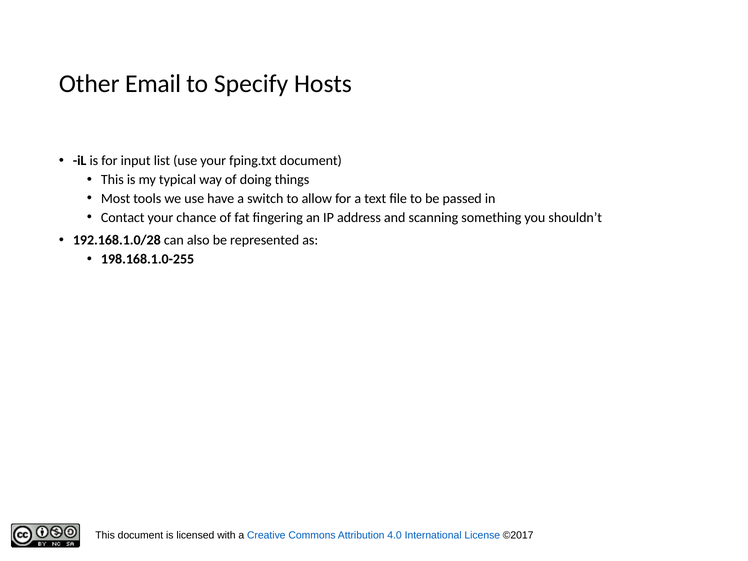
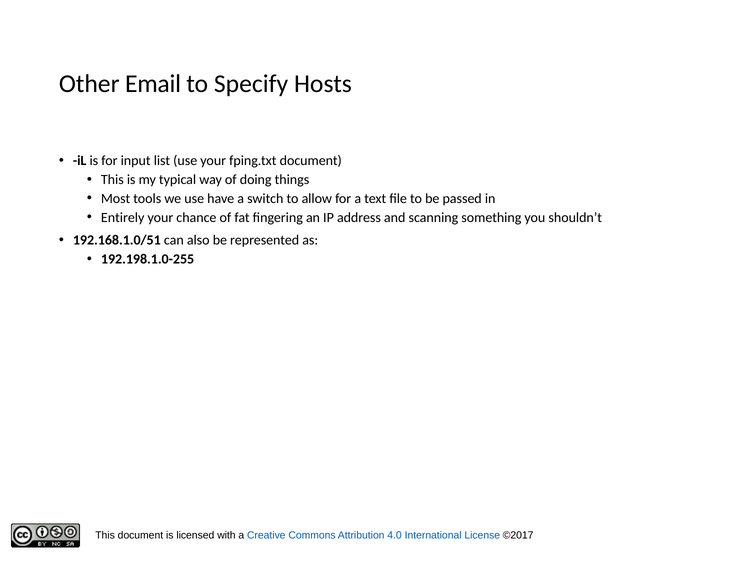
Contact: Contact -> Entirely (123, 217)
192.168.1.0/28: 192.168.1.0/28 -> 192.168.1.0/51 (117, 240)
198.168.1.0-255: 198.168.1.0-255 -> 192.198.1.0-255 (148, 259)
